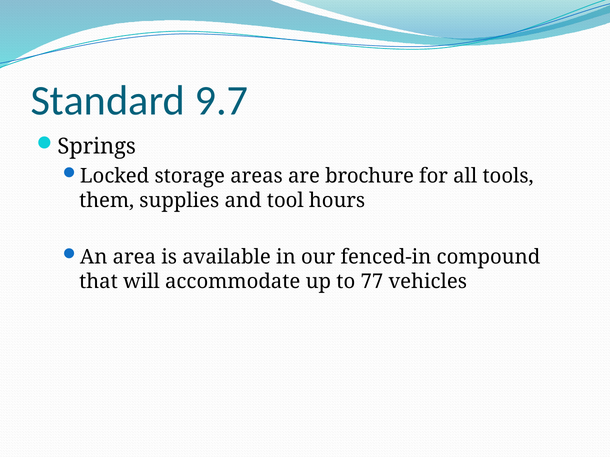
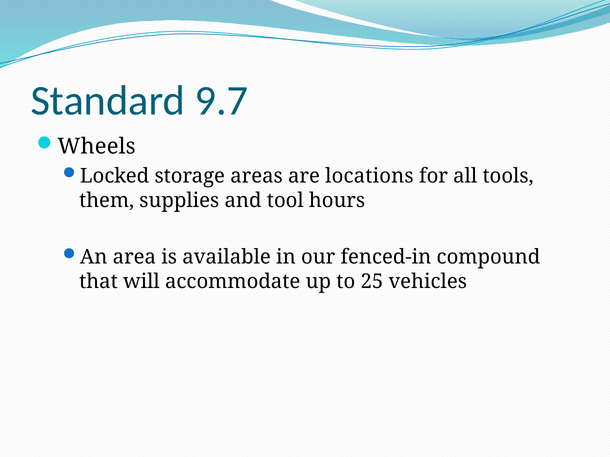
Springs: Springs -> Wheels (97, 147)
brochure: brochure -> locations (369, 176)
77: 77 -> 25 (372, 282)
